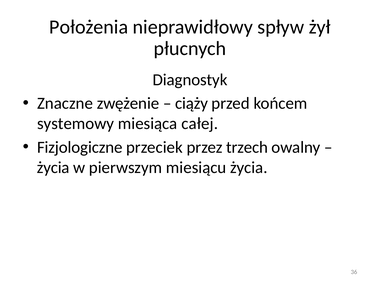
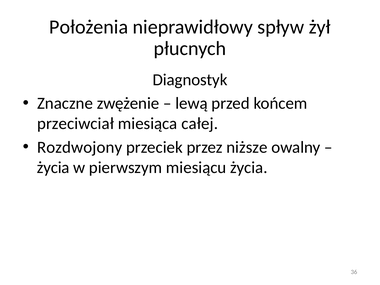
ciąży: ciąży -> lewą (191, 103)
systemowy: systemowy -> przeciwciał (76, 124)
Fizjologiczne: Fizjologiczne -> Rozdwojony (80, 147)
trzech: trzech -> niższe (247, 147)
